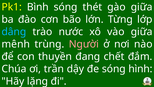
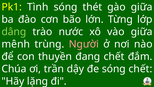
Bình: Bình -> Tình (38, 7)
dâng colour: light blue -> light green (14, 32)
sóng hình: hình -> chết (140, 69)
